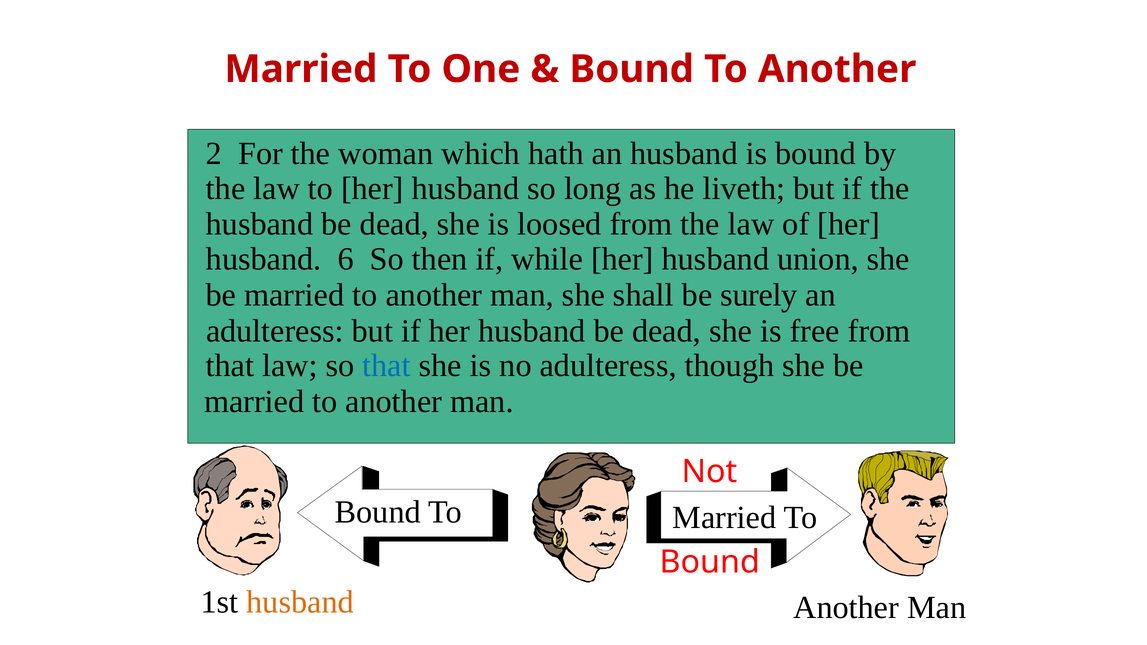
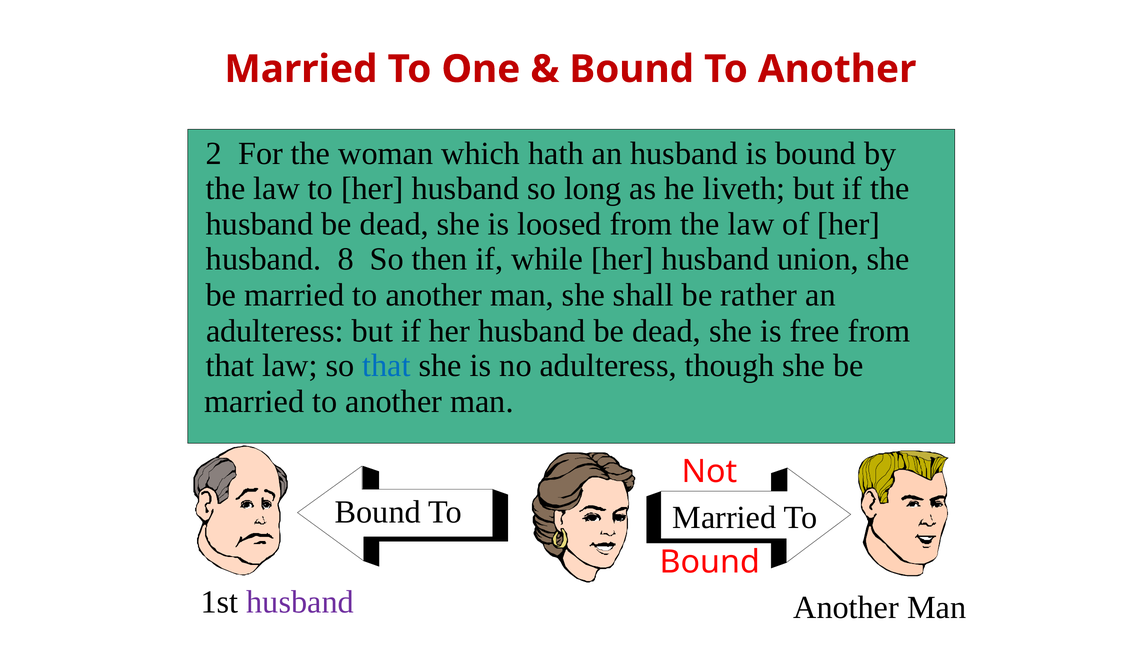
6: 6 -> 8 (346, 259)
surely: surely -> rather (759, 295)
husband colour: orange -> purple (300, 602)
